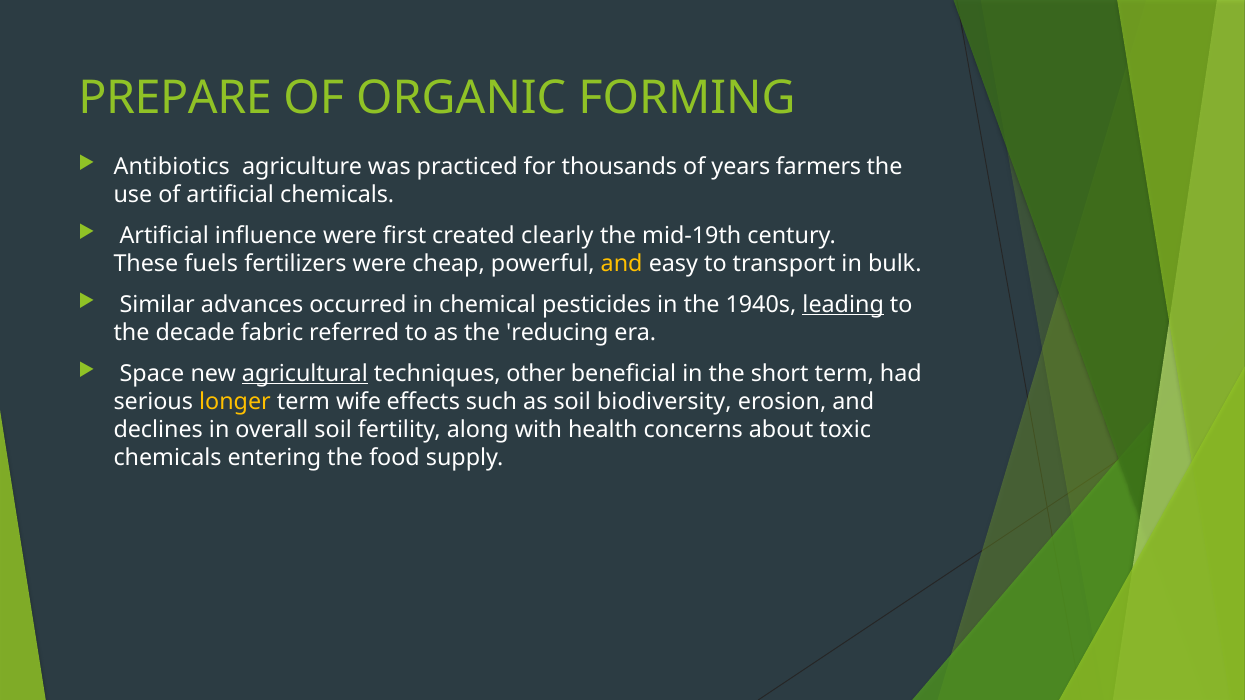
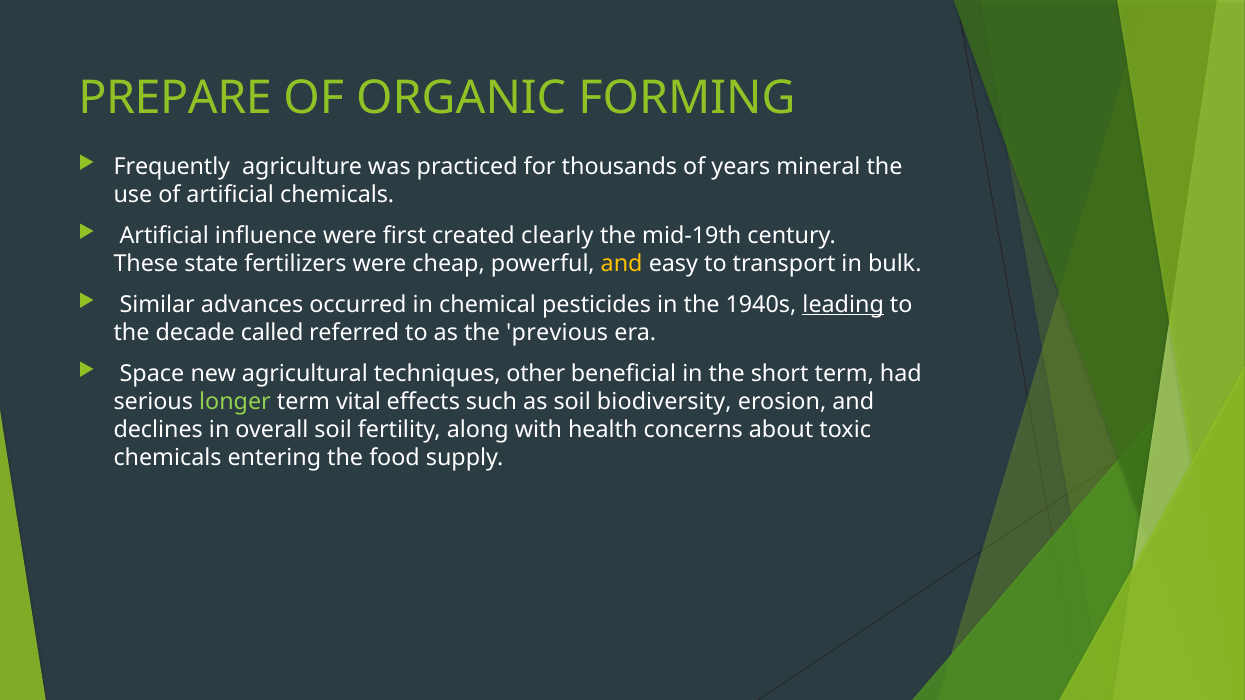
Antibiotics: Antibiotics -> Frequently (172, 167)
farmers: farmers -> mineral (818, 167)
fuels: fuels -> state (211, 264)
fabric: fabric -> called (272, 333)
reducing: reducing -> previous (557, 333)
agricultural underline: present -> none (305, 374)
longer colour: yellow -> light green (235, 402)
wife: wife -> vital (358, 402)
